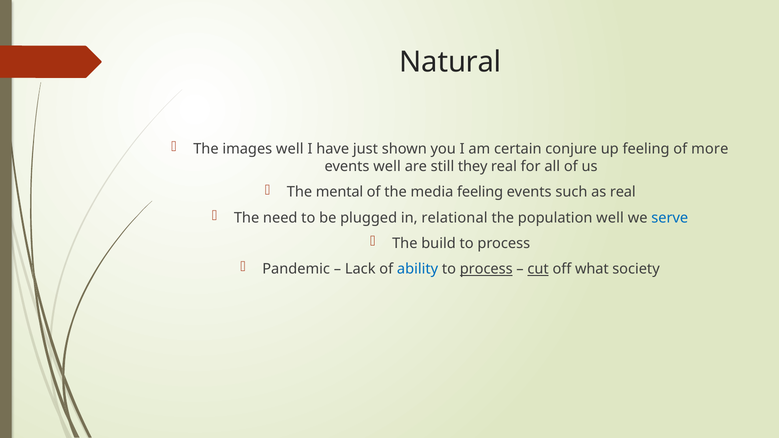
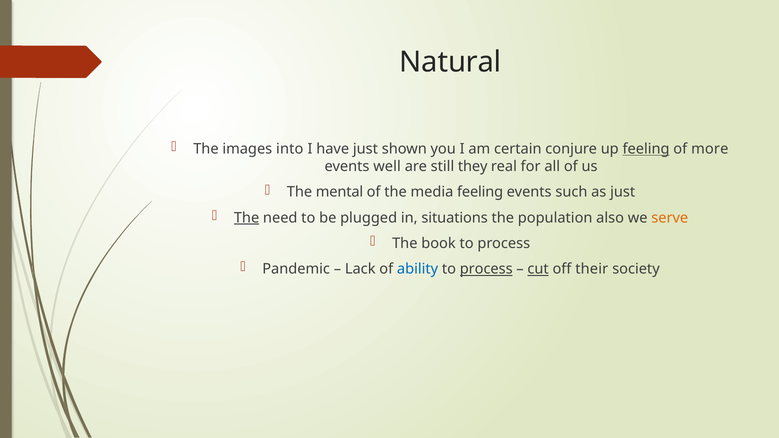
images well: well -> into (290, 149)
feeling underline: none -> present (646, 149)
as real: real -> just (623, 192)
The underline: none -> present (247, 218)
relational: relational -> situations (455, 218)
population well: well -> also (610, 218)
serve colour: blue -> orange (670, 218)
build: build -> book (439, 244)
what: what -> their (592, 269)
